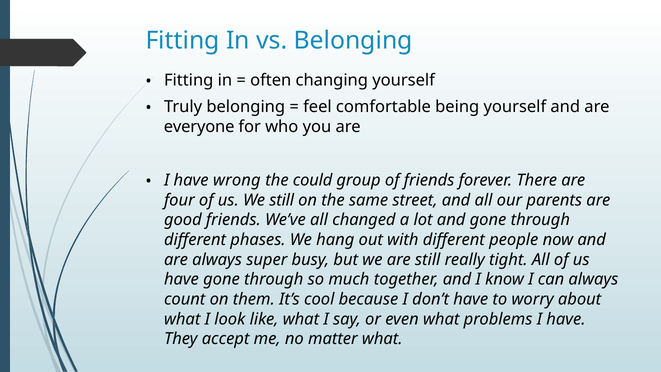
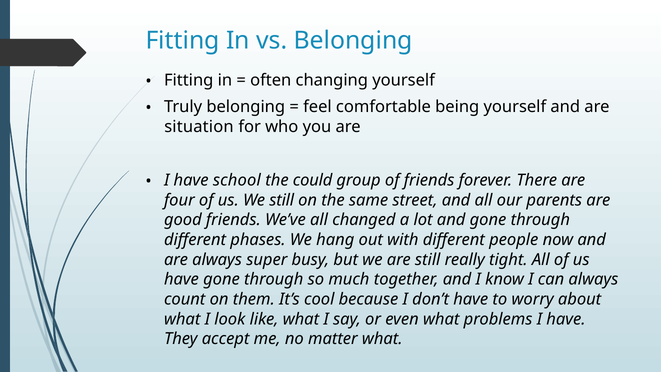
everyone: everyone -> situation (199, 127)
wrong: wrong -> school (237, 180)
